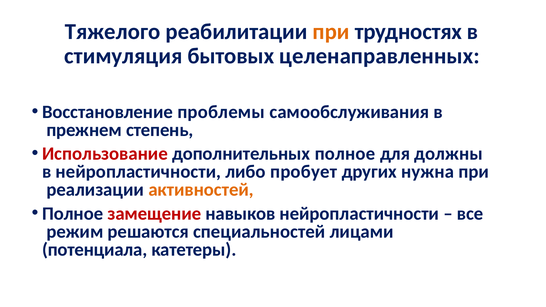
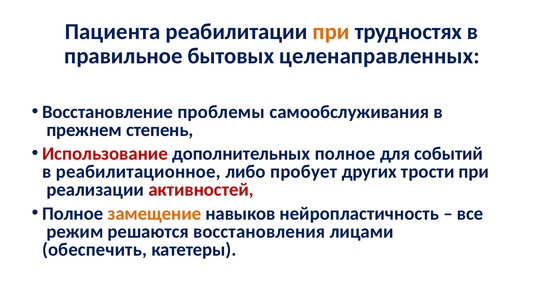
Тяжелого: Тяжелого -> Пациента (113, 32)
стимуляция: стимуляция -> правильное (123, 56)
должны: должны -> событий (449, 154)
в нейропластичности: нейропластичности -> реабилитационное (138, 172)
нужна: нужна -> трости (428, 172)
активностей colour: orange -> red (201, 190)
замещение colour: red -> orange (154, 214)
навыков нейропластичности: нейропластичности -> нейропластичность (359, 214)
специальностей: специальностей -> восстановления (259, 232)
потенциала: потенциала -> обеспечить (95, 250)
